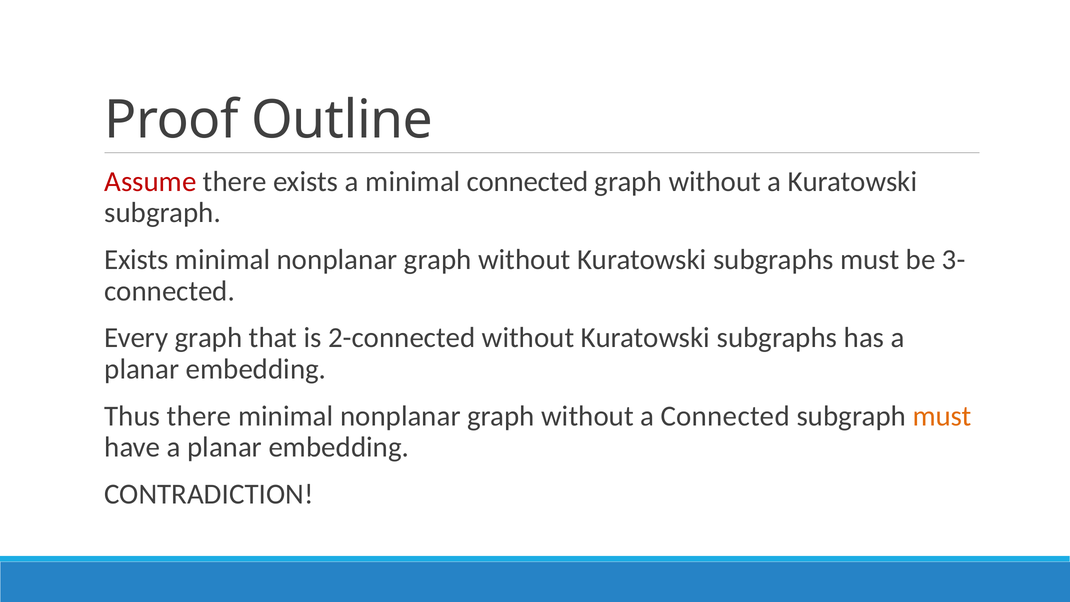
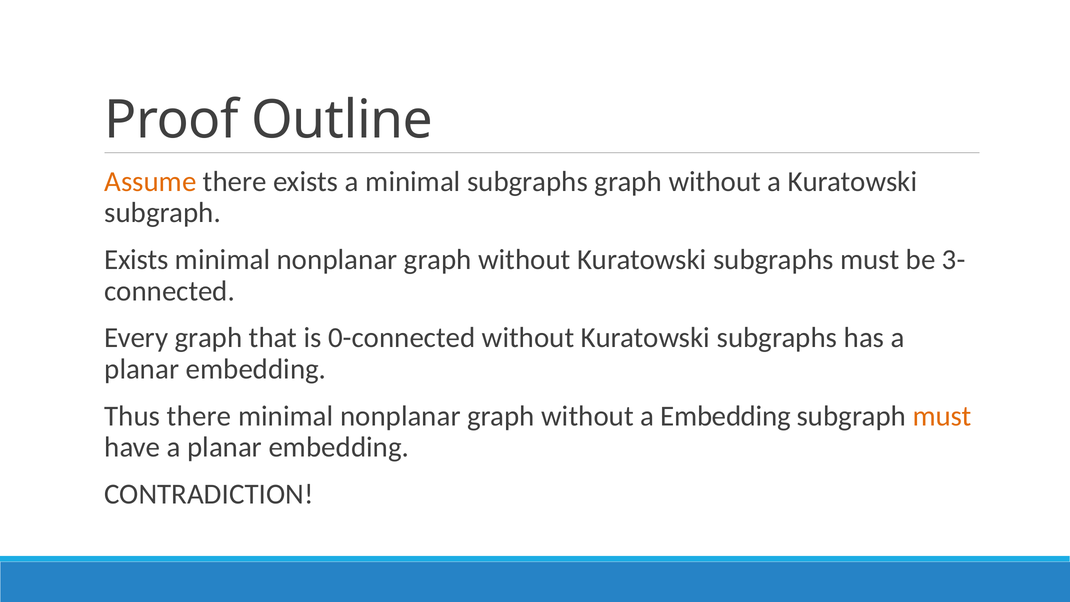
Assume colour: red -> orange (150, 181)
minimal connected: connected -> subgraphs (528, 181)
2-connected: 2-connected -> 0-connected (402, 338)
a Connected: Connected -> Embedding (726, 416)
